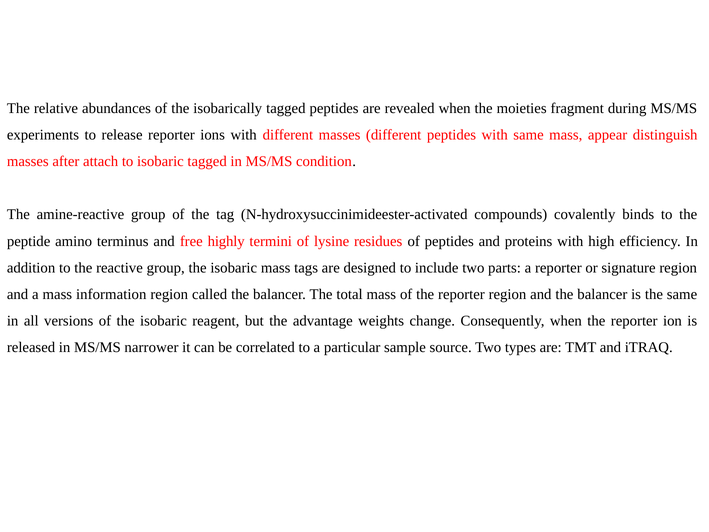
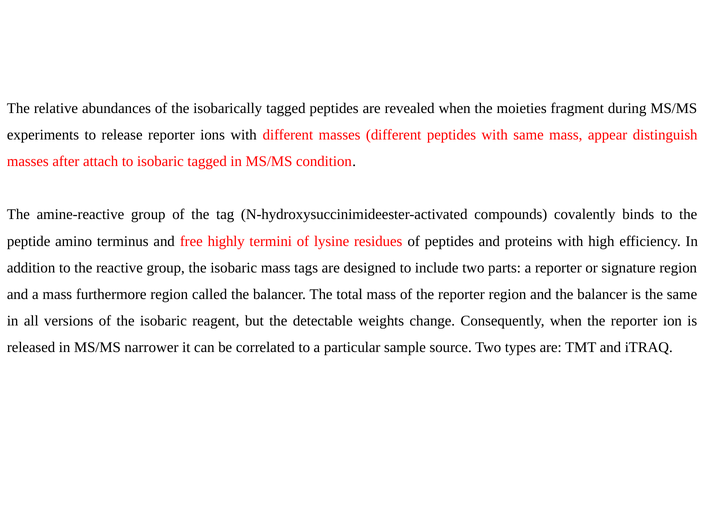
information: information -> furthermore (111, 294)
advantage: advantage -> detectable (323, 321)
